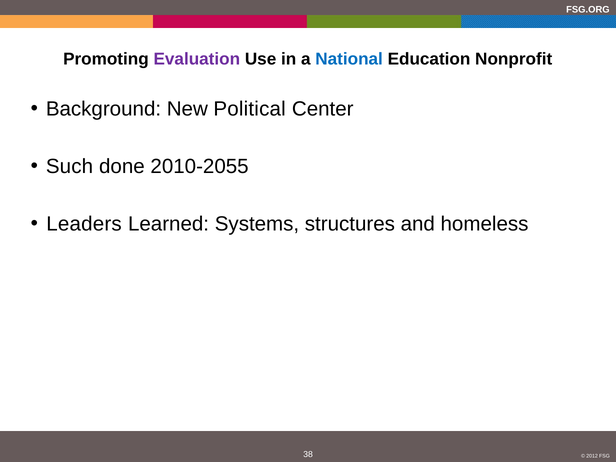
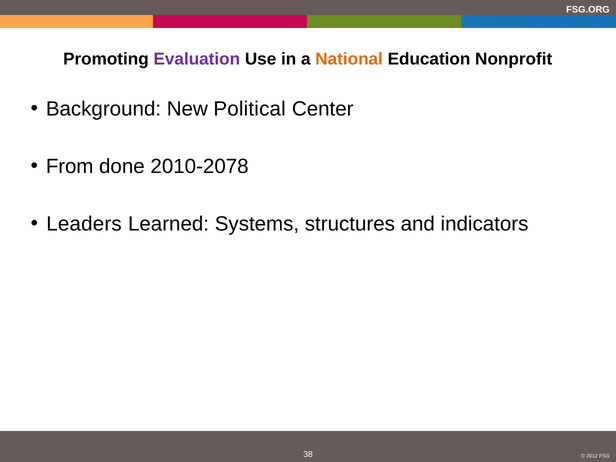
National colour: blue -> orange (349, 59)
Such: Such -> From (70, 167)
2010-2055: 2010-2055 -> 2010-2078 (200, 167)
homeless: homeless -> indicators (485, 224)
